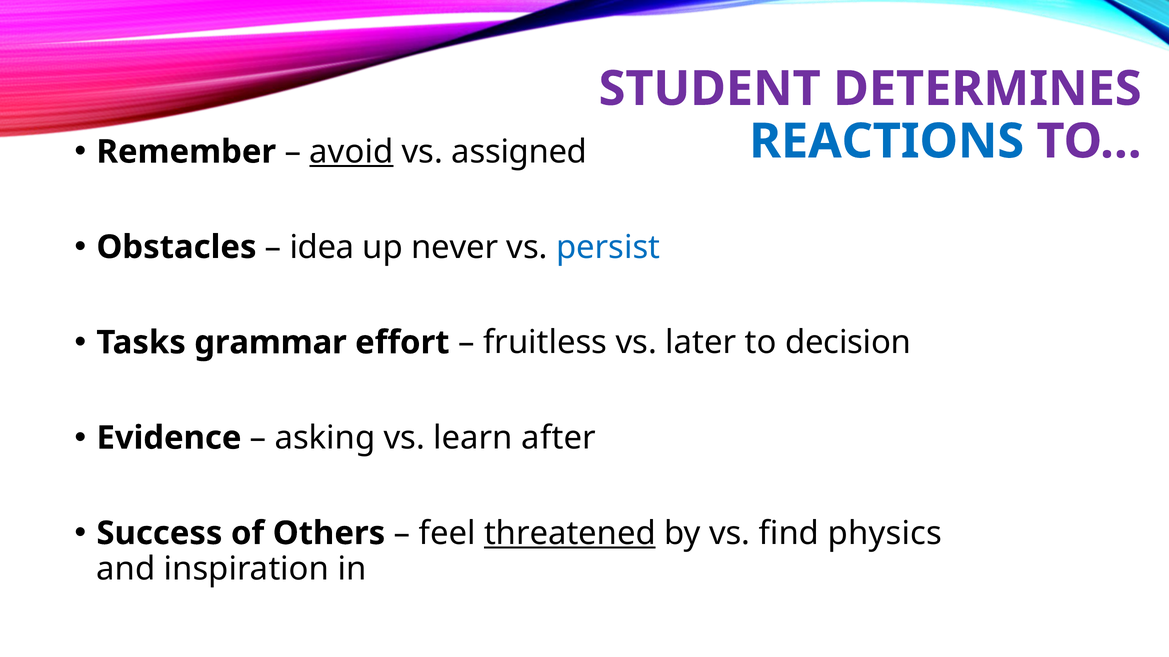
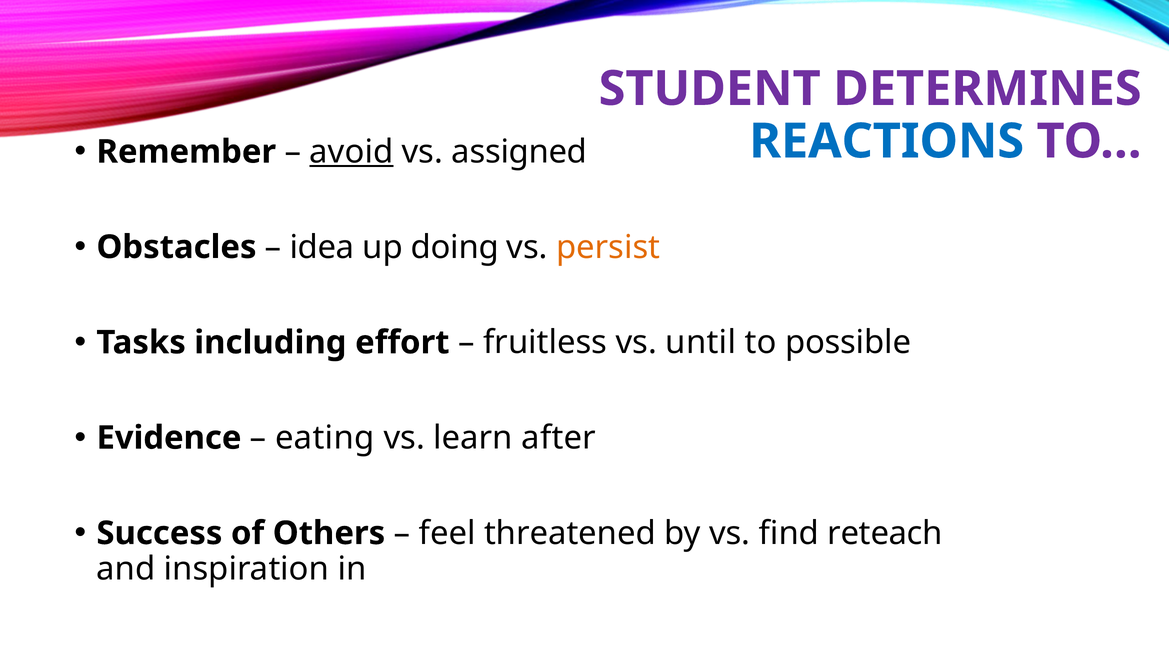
never: never -> doing (455, 247)
persist colour: blue -> orange (608, 247)
grammar: grammar -> including (270, 343)
later: later -> until (701, 343)
decision: decision -> possible (848, 343)
asking: asking -> eating (325, 438)
threatened underline: present -> none (570, 534)
physics: physics -> reteach (885, 534)
